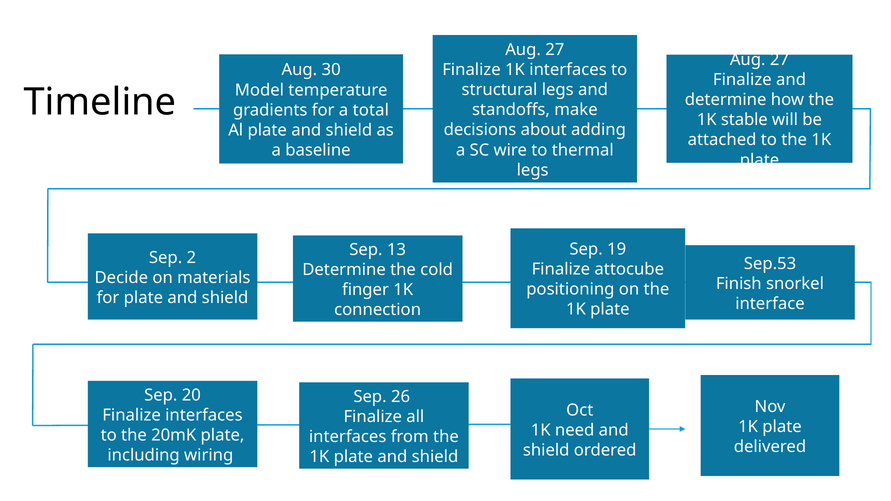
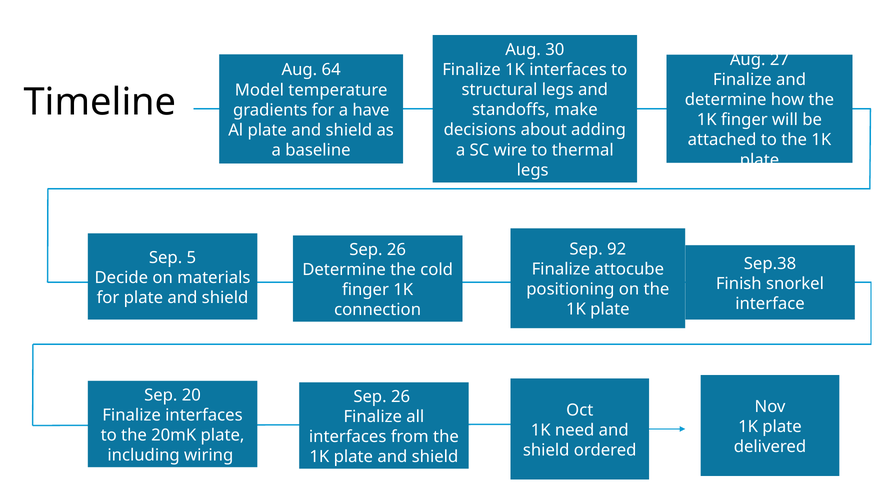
27: 27 -> 30 (555, 50)
30: 30 -> 64 (331, 70)
total: total -> have (371, 110)
1K stable: stable -> finger (744, 120)
19: 19 -> 92 (617, 249)
13: 13 -> 26 (396, 250)
2: 2 -> 5 (191, 258)
Sep.53: Sep.53 -> Sep.38 (770, 264)
